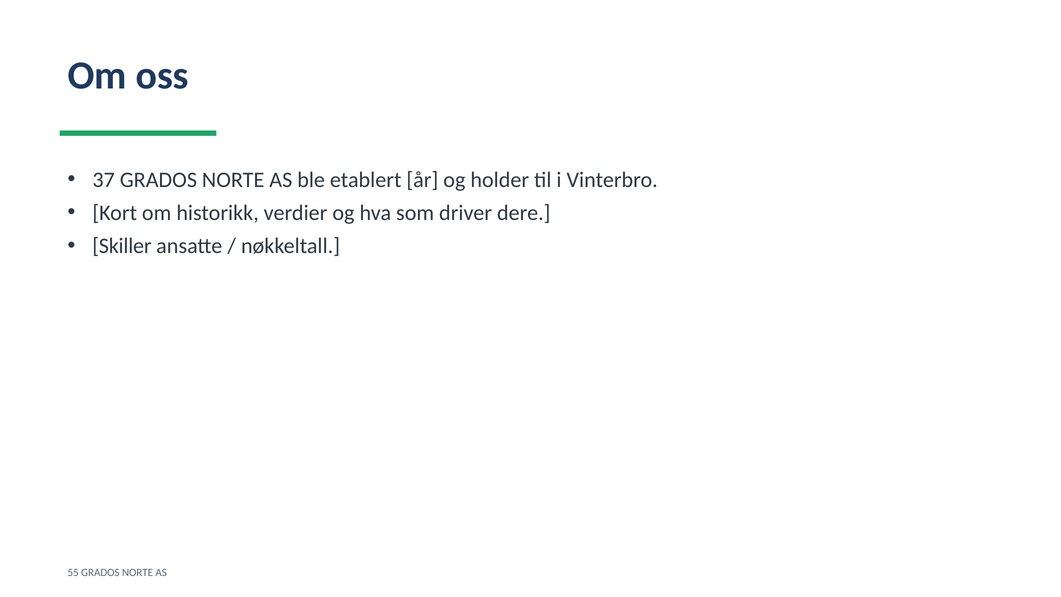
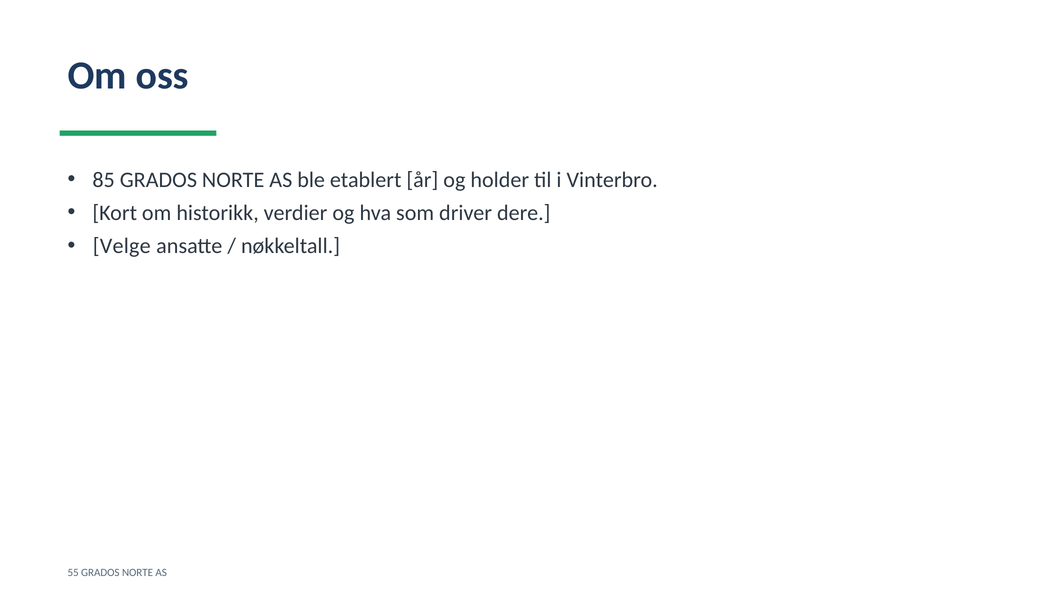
37: 37 -> 85 (104, 180)
Skiller: Skiller -> Velge (122, 246)
